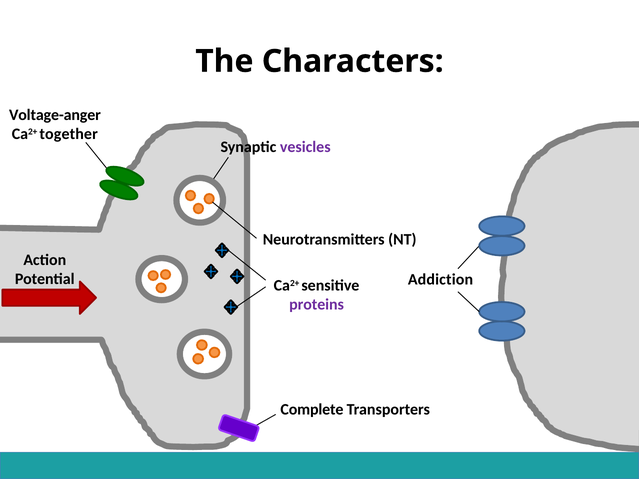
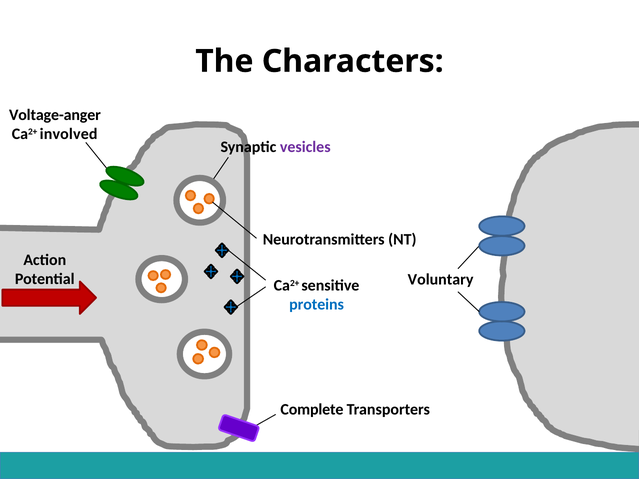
together: together -> involved (69, 134)
Addiction: Addiction -> Voluntary (441, 279)
proteins colour: purple -> blue (317, 305)
